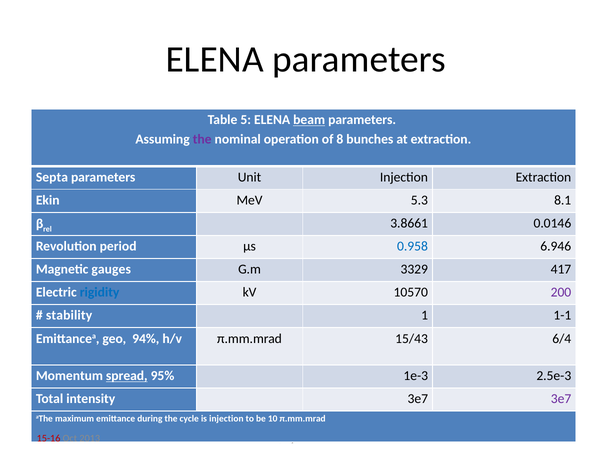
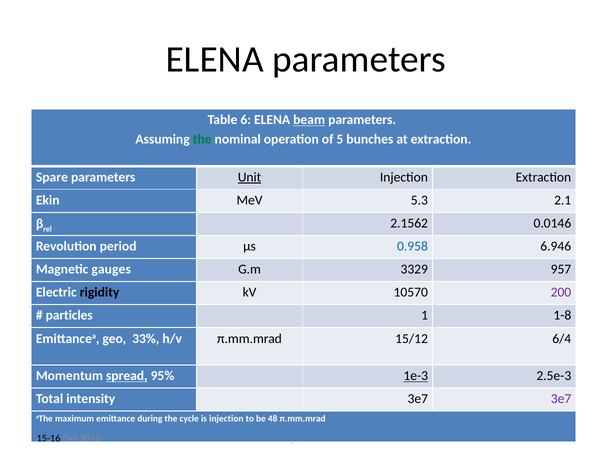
5: 5 -> 6 (246, 120)
the colour: purple -> green (202, 139)
8: 8 -> 5 (340, 139)
Septa: Septa -> Spare (52, 177)
Unit underline: none -> present (249, 177)
8.1: 8.1 -> 2.1 (563, 200)
3.8661: 3.8661 -> 2.1562 (409, 223)
417: 417 -> 957 (561, 269)
rigidity colour: blue -> black (100, 292)
stability: stability -> particles (69, 316)
1-1: 1-1 -> 1-8 (562, 316)
94%: 94% -> 33% (146, 339)
15/43: 15/43 -> 15/12 (412, 339)
1e-3 underline: none -> present (416, 376)
10: 10 -> 48 (273, 419)
15-16 colour: red -> black (49, 438)
